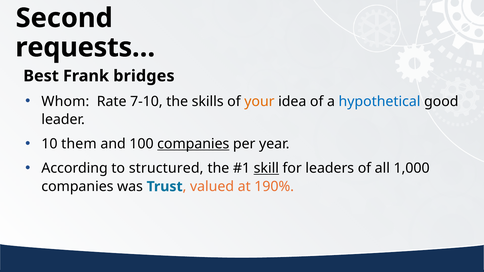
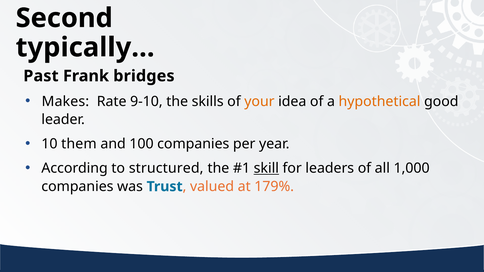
requests…: requests… -> typically… (85, 47)
Best: Best -> Past (41, 76)
Whom: Whom -> Makes (65, 101)
7-10: 7-10 -> 9-10 (146, 101)
hypothetical colour: blue -> orange (380, 101)
companies underline: present -> none (193, 144)
190%: 190% -> 179% (274, 187)
